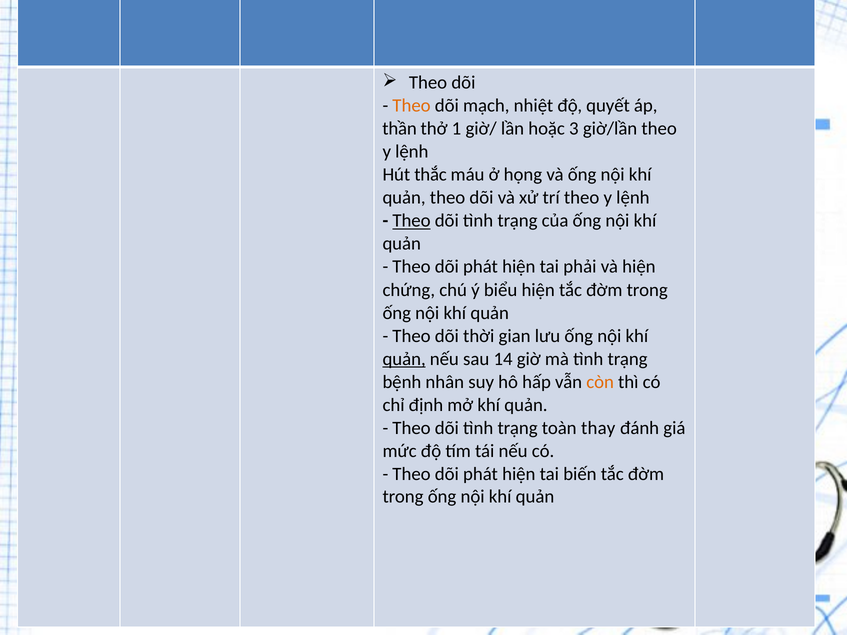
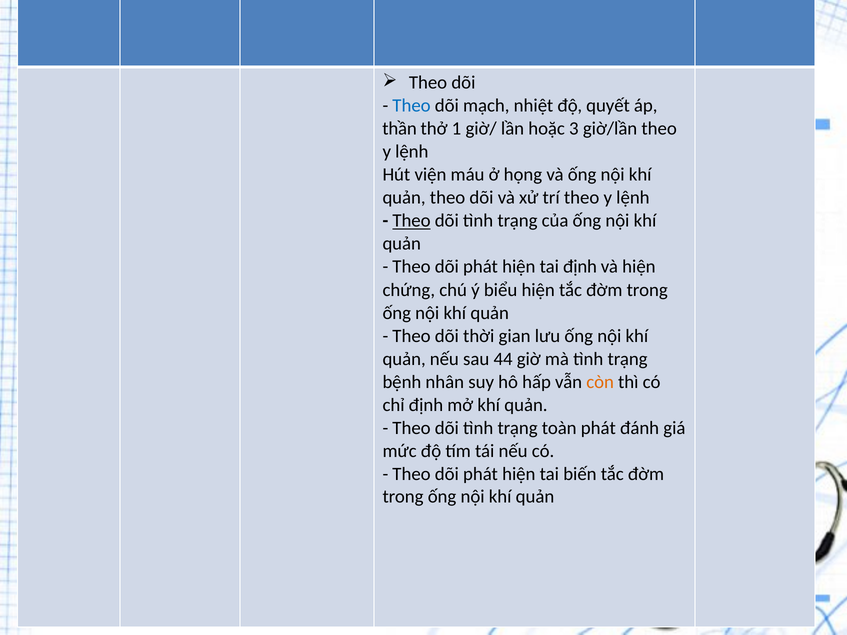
Theo colour: orange -> blue (411, 106)
Hút thắc: thắc -> viện (430, 175)
tai phải: phải -> định (580, 267)
quản underline: present -> none (404, 359)
14: 14 -> 44 (503, 359)
toàn thay: thay -> phát (598, 428)
